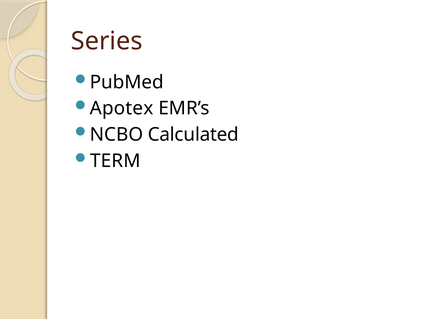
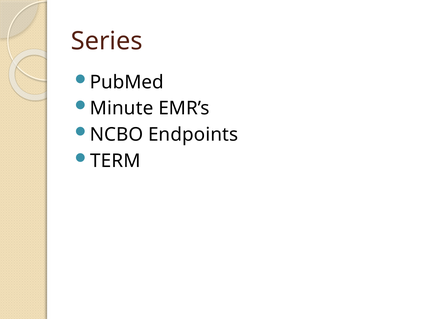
Apotex: Apotex -> Minute (122, 108)
Calculated: Calculated -> Endpoints (193, 134)
